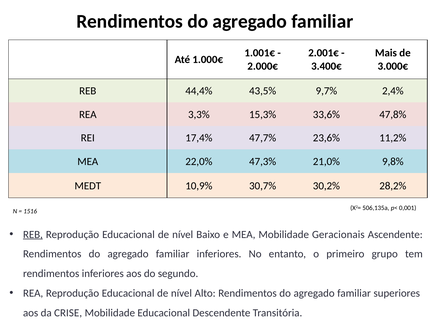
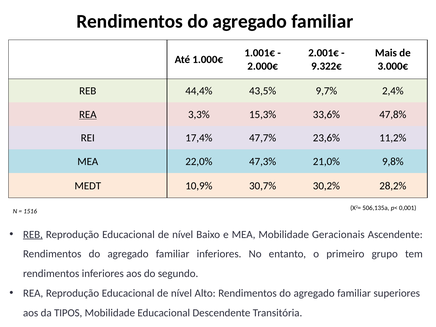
3.400€: 3.400€ -> 9.322€ (326, 66)
REA underline: none -> present (88, 114)
CRISE: CRISE -> TIPOS (68, 313)
